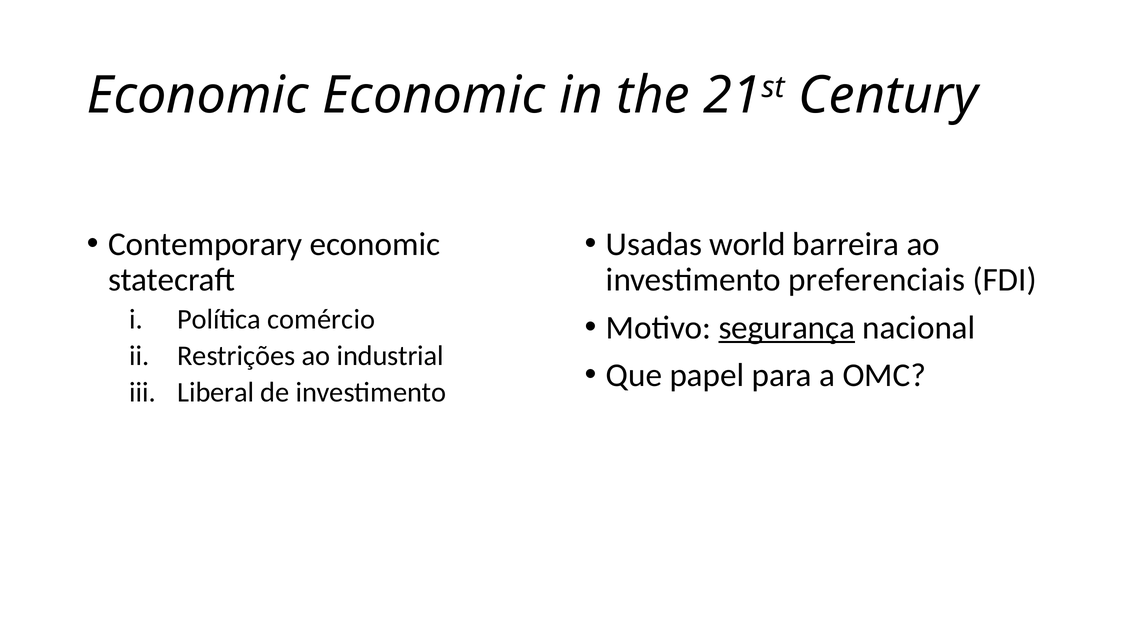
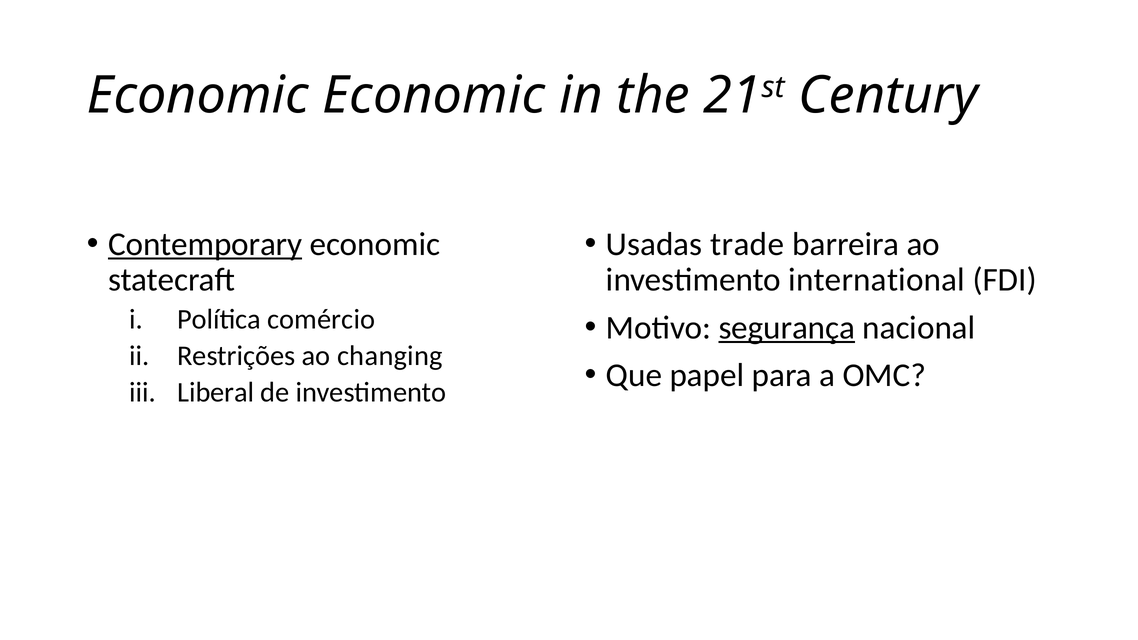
Contemporary underline: none -> present (205, 244)
world: world -> trade (747, 244)
preferenciais: preferenciais -> international (877, 280)
industrial: industrial -> changing (390, 356)
